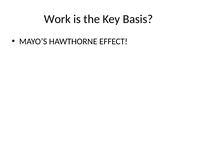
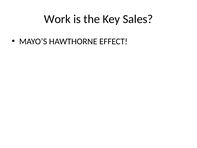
Basis: Basis -> Sales (138, 19)
